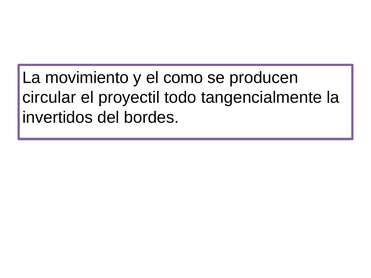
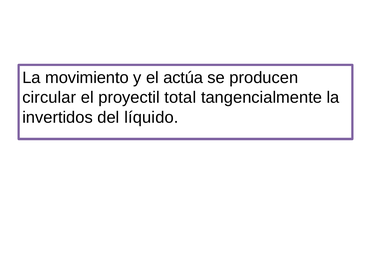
como: como -> actúa (183, 78)
todo: todo -> total (180, 98)
bordes: bordes -> líquido (151, 117)
